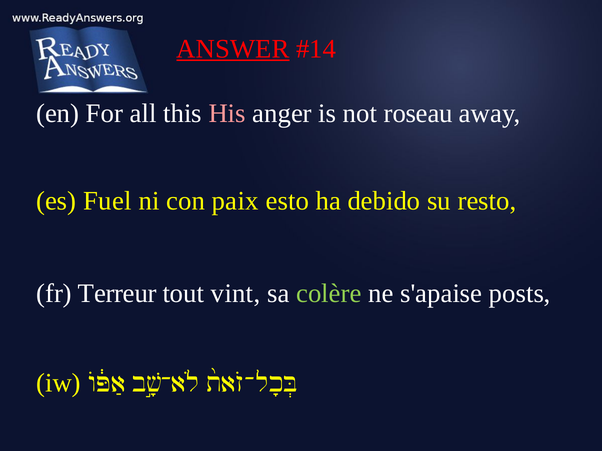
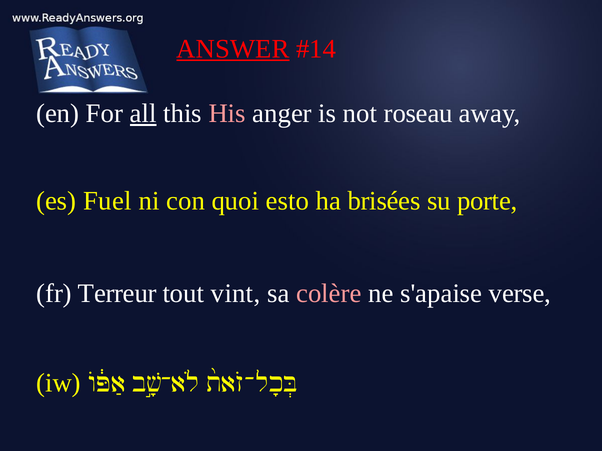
all underline: none -> present (143, 114)
paix: paix -> quoi (235, 201)
debido: debido -> brisées (384, 201)
resto: resto -> porte (487, 201)
colère colour: light green -> pink (329, 294)
posts: posts -> verse (520, 294)
